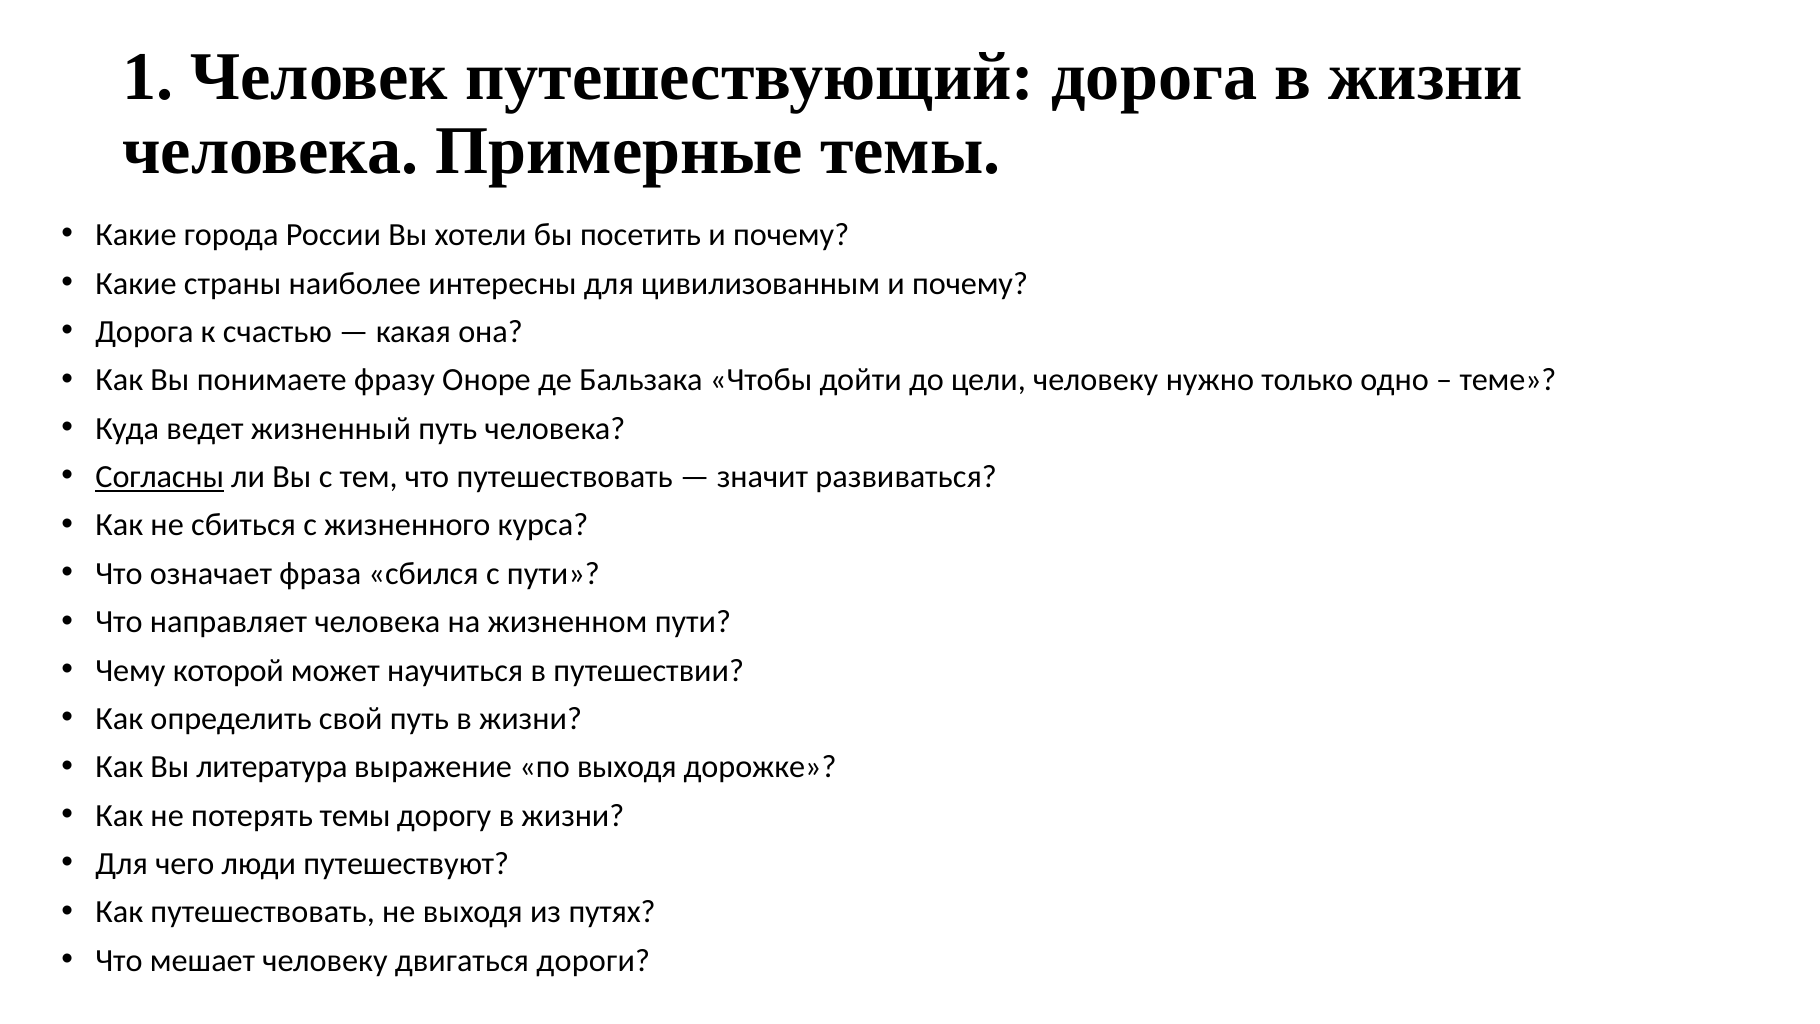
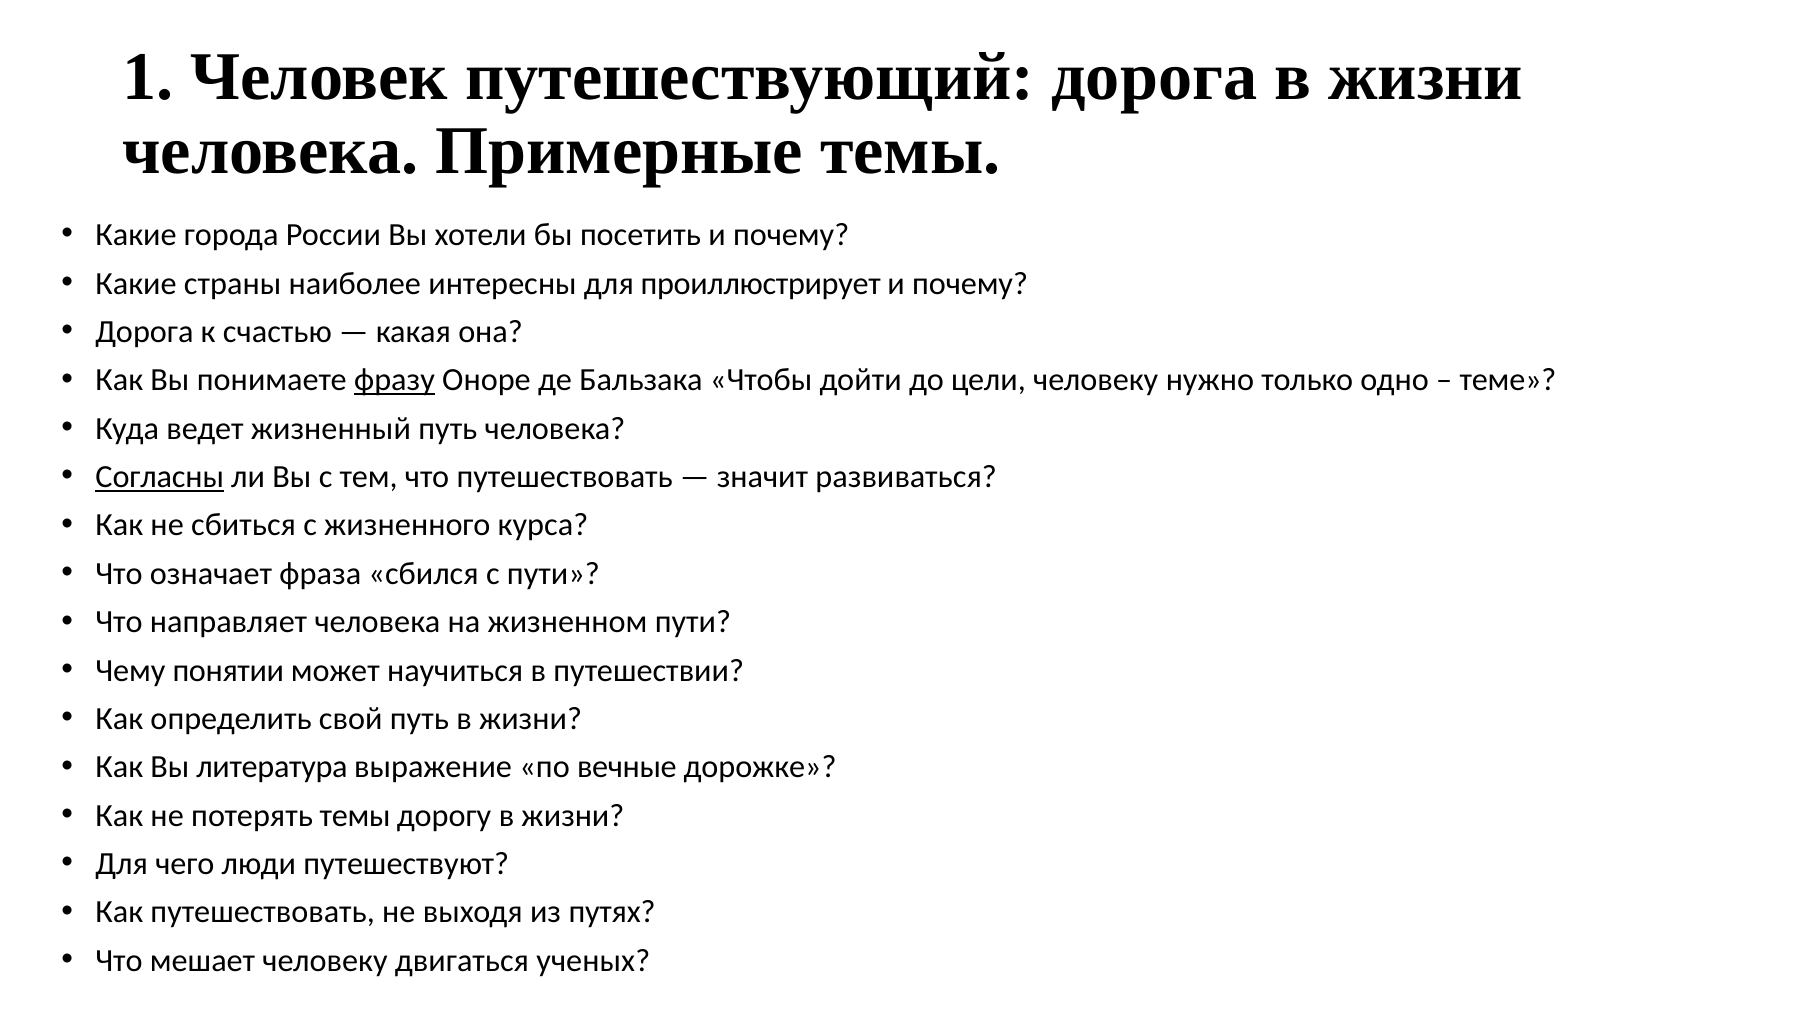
цивилизованным: цивилизованным -> проиллюстрирует (761, 283)
фразу underline: none -> present (394, 380)
которой: которой -> понятии (228, 670)
по выходя: выходя -> вечные (627, 767)
дороги: дороги -> ученых (593, 960)
